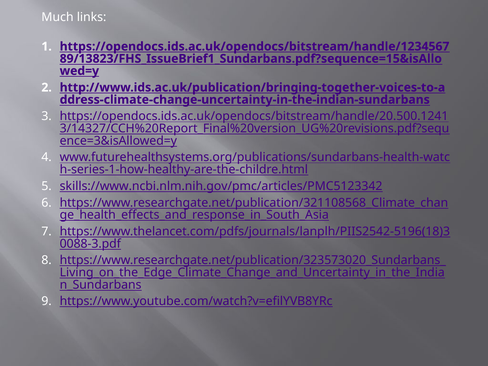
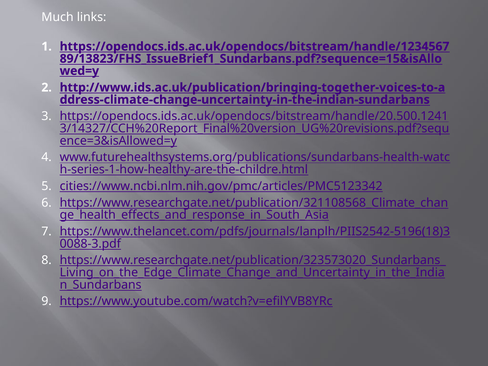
skills://www.ncbi.nlm.nih.gov/pmc/articles/PMC5123342: skills://www.ncbi.nlm.nih.gov/pmc/articles/PMC5123342 -> cities://www.ncbi.nlm.nih.gov/pmc/articles/PMC5123342 (221, 186)
